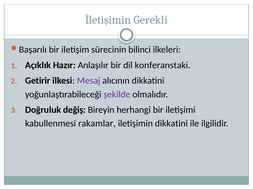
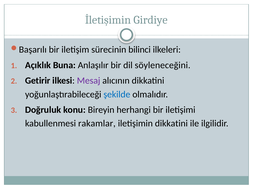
Gerekli: Gerekli -> Girdiye (151, 20)
Hazır: Hazır -> Buna (64, 65)
konferanstaki: konferanstaki -> söyleneceğini (163, 65)
şekilde colour: purple -> blue (117, 95)
değiş: değiş -> konu (74, 110)
